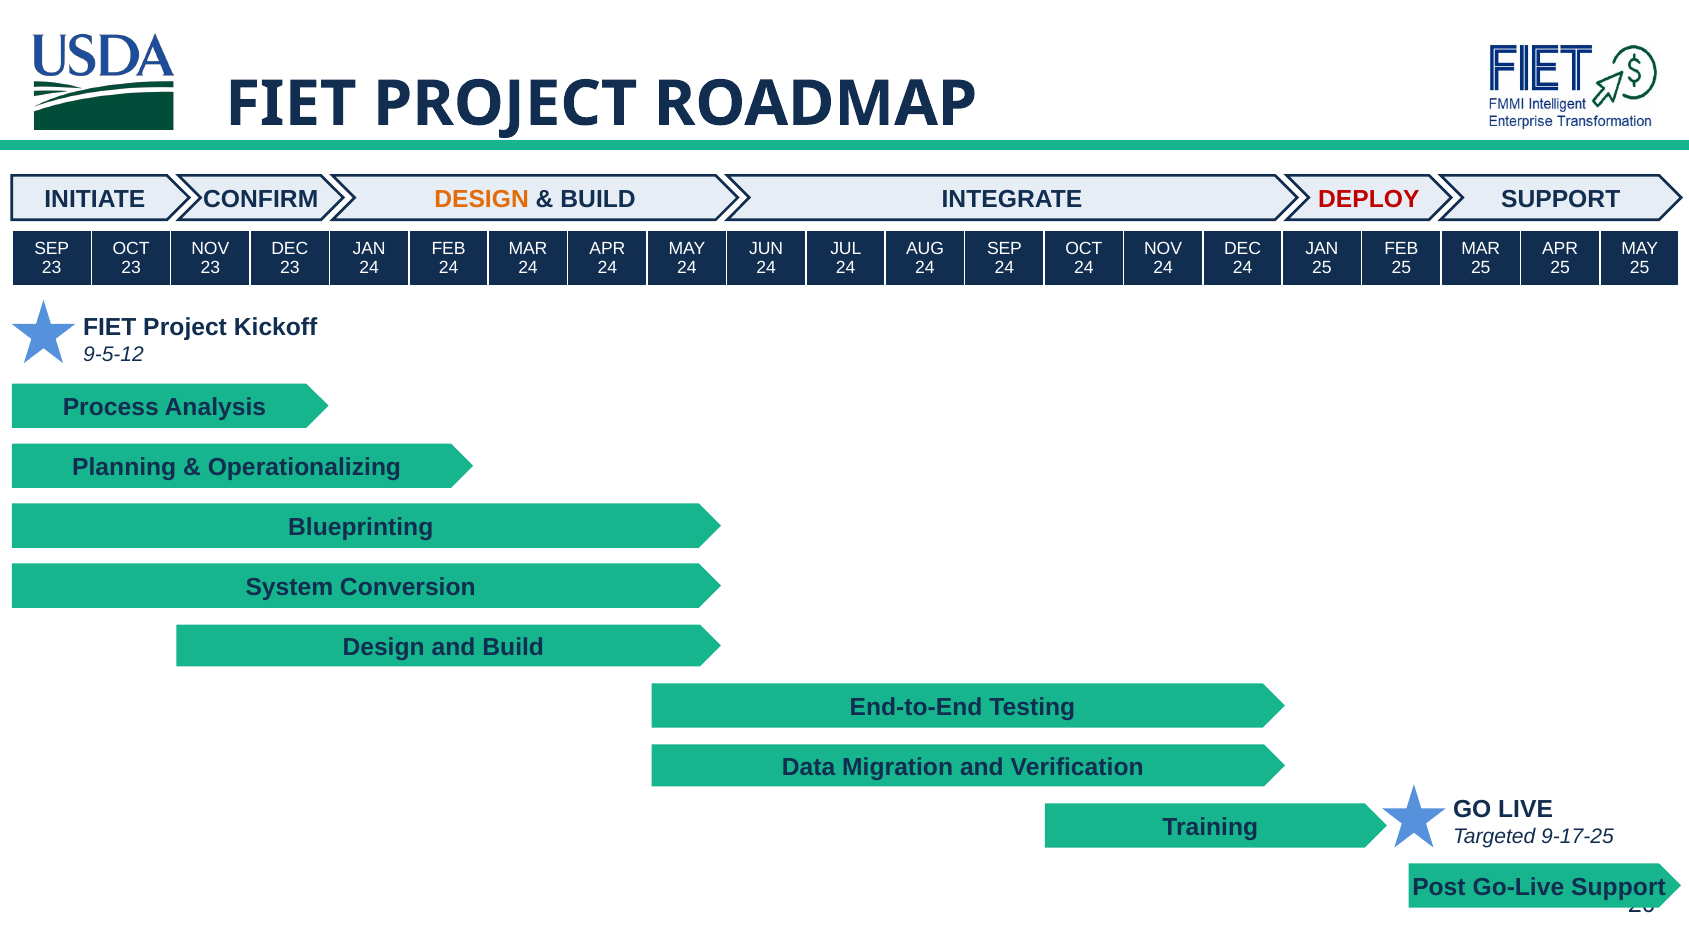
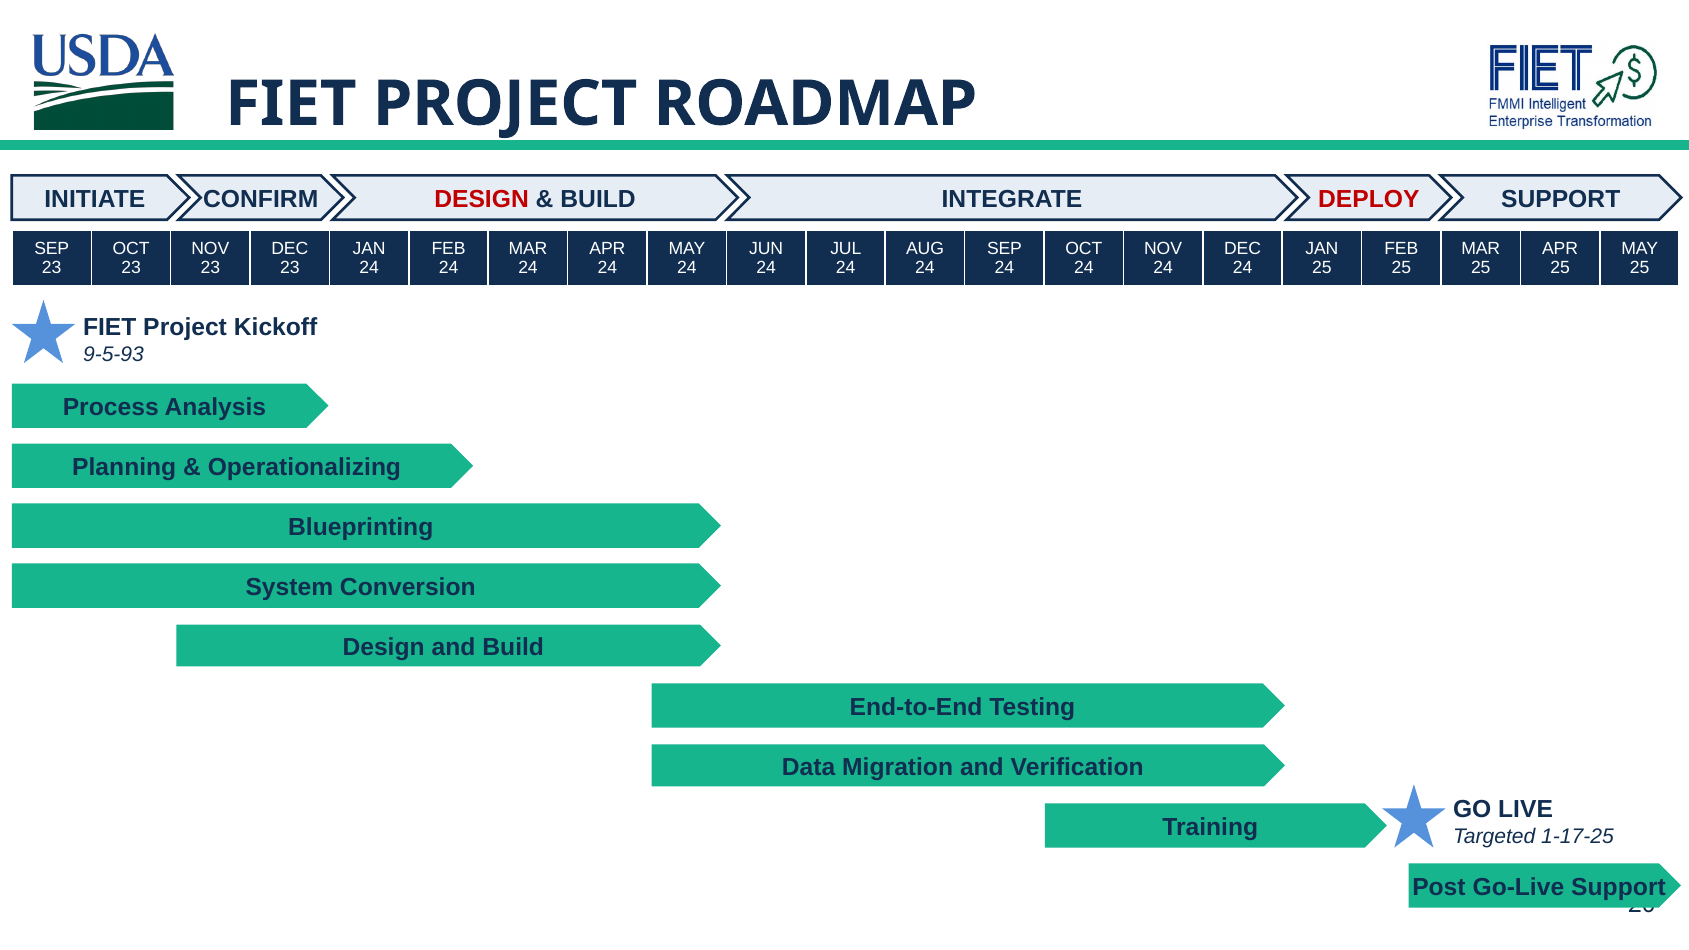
DESIGN colour: orange -> red (482, 199)
9-5-12: 9-5-12 -> 9-5-93 (114, 354)
9-17-25: 9-17-25 -> 1-17-25 (1577, 837)
